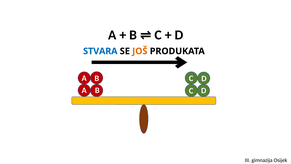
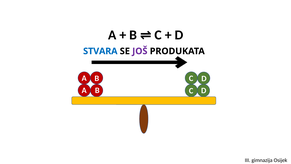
JOŠ colour: orange -> purple (140, 51)
